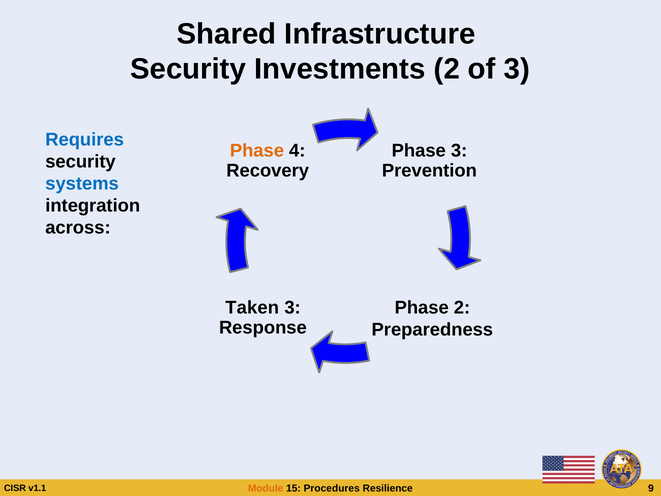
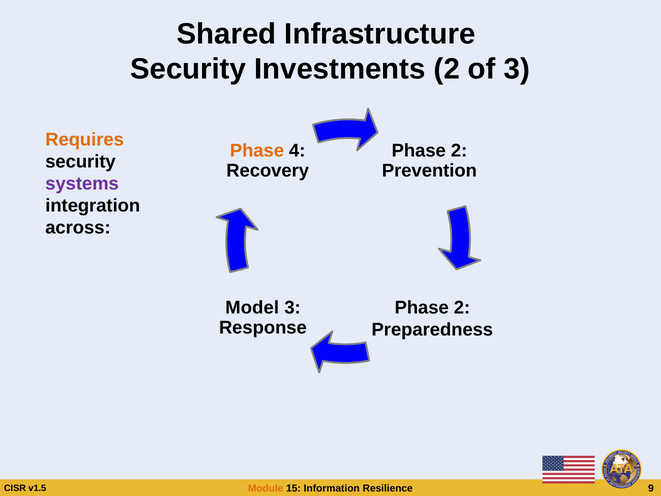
Requires colour: blue -> orange (85, 139)
3: 3 -> 2 (459, 151)
systems colour: blue -> purple (82, 184)
Taken: Taken -> Model (252, 308)
Procedures: Procedures -> Information (332, 488)
v1.1: v1.1 -> v1.5 (37, 488)
